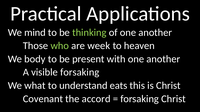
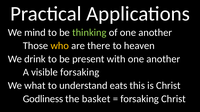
who colour: light green -> yellow (60, 46)
week: week -> there (99, 46)
body: body -> drink (35, 59)
Covenant: Covenant -> Godliness (43, 99)
accord: accord -> basket (96, 99)
